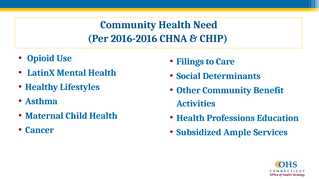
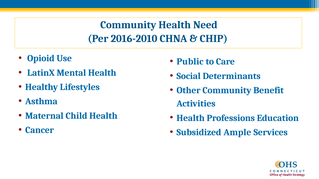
2016-2016: 2016-2016 -> 2016-2010 (134, 39)
Filings: Filings -> Public (190, 62)
